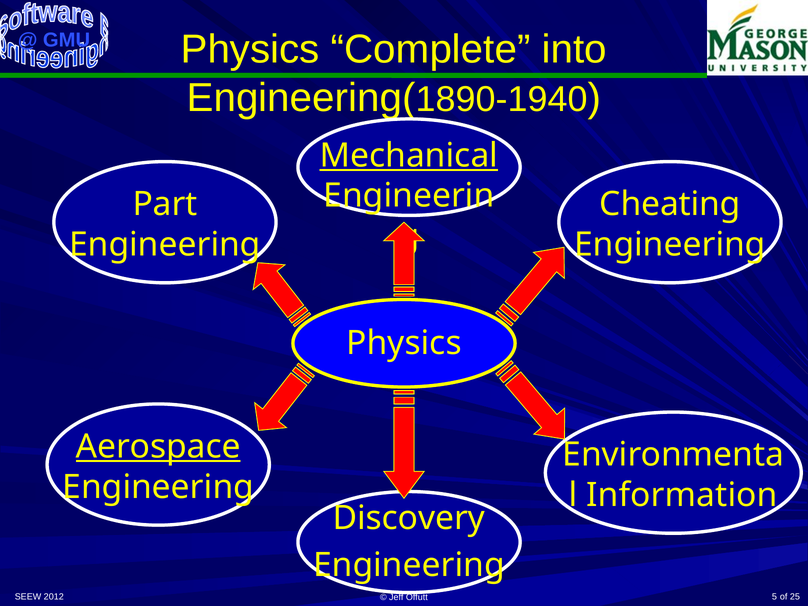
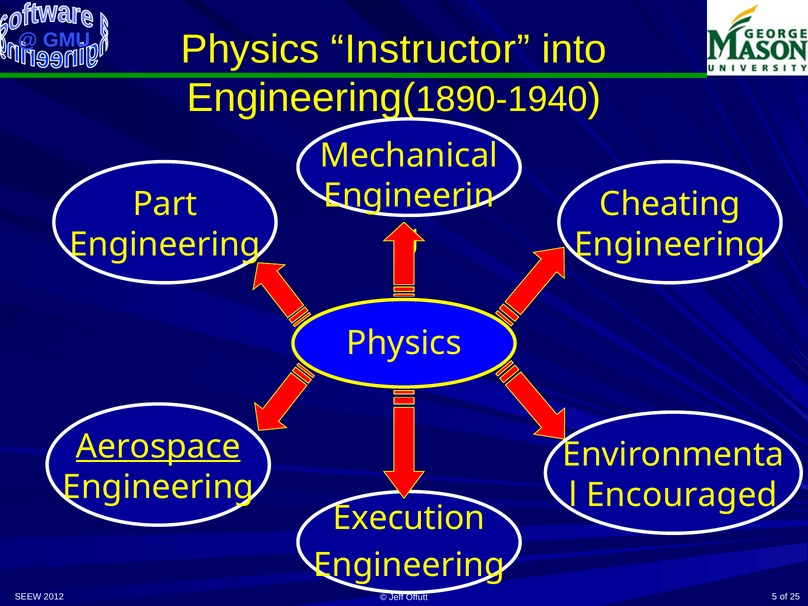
Complete: Complete -> Instructor (430, 49)
Mechanical underline: present -> none (409, 155)
Information: Information -> Encouraged (682, 495)
Discovery: Discovery -> Execution (409, 518)
